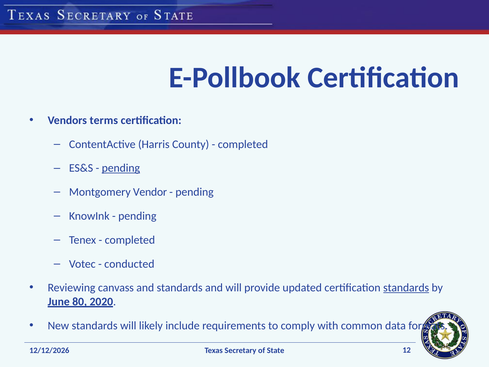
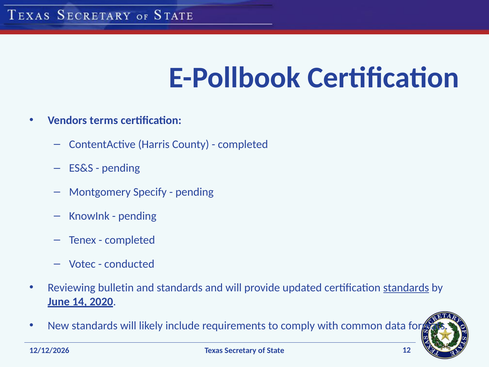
pending underline: present -> none (121, 168)
Vendor: Vendor -> Specify (150, 192)
canvass: canvass -> bulletin (116, 288)
80: 80 -> 14 (80, 301)
